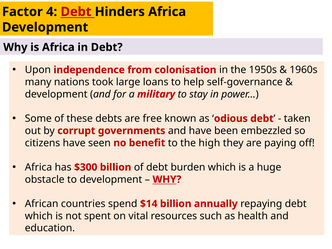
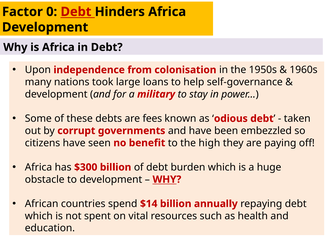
4: 4 -> 0 (52, 12)
free: free -> fees (152, 119)
